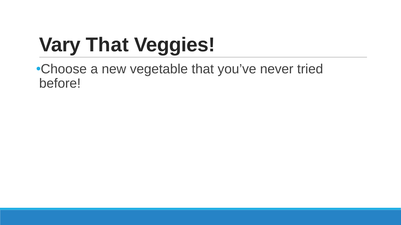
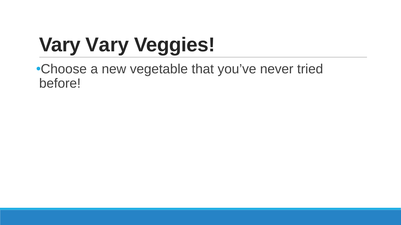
Vary That: That -> Vary (107, 45)
